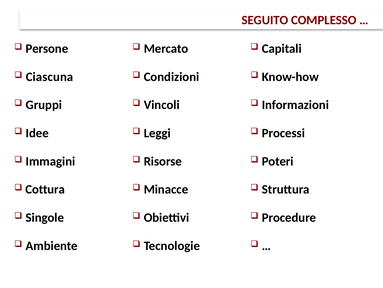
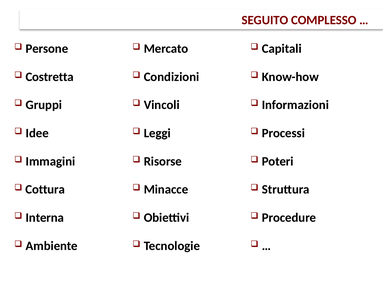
Ciascuna: Ciascuna -> Costretta (50, 77)
Singole: Singole -> Interna (45, 217)
